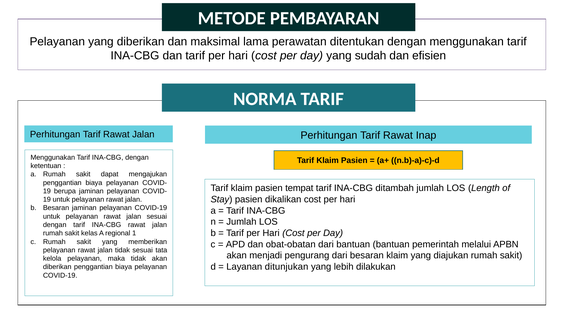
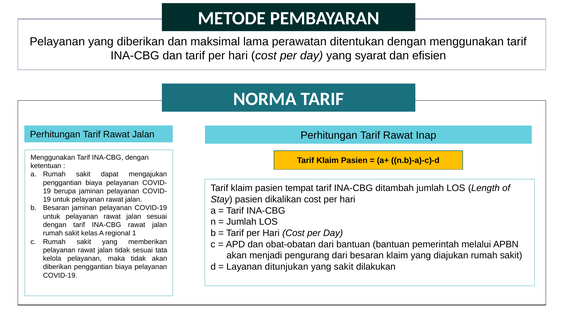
sudah: sudah -> syarat (371, 56)
yang lebih: lebih -> sakit (344, 267)
